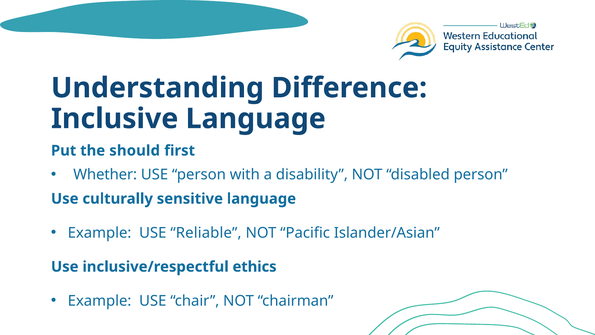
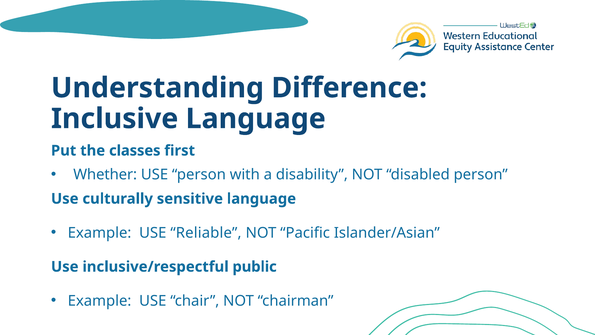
should: should -> classes (135, 150)
ethics: ethics -> public (255, 267)
